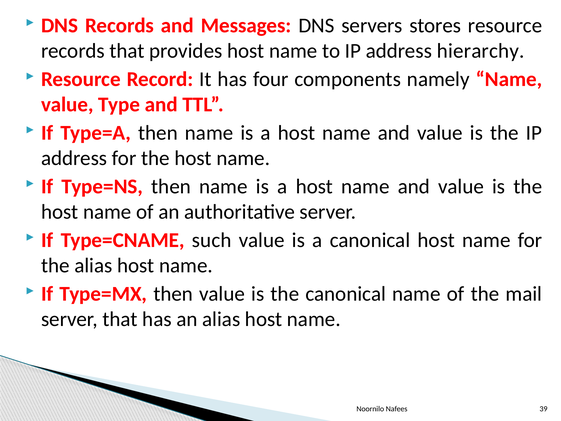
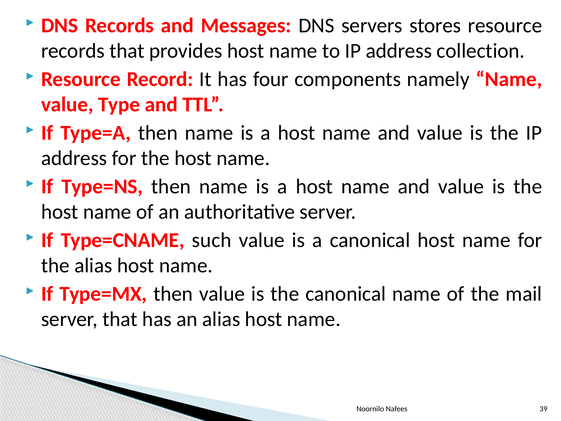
hierarchy: hierarchy -> collection (481, 51)
